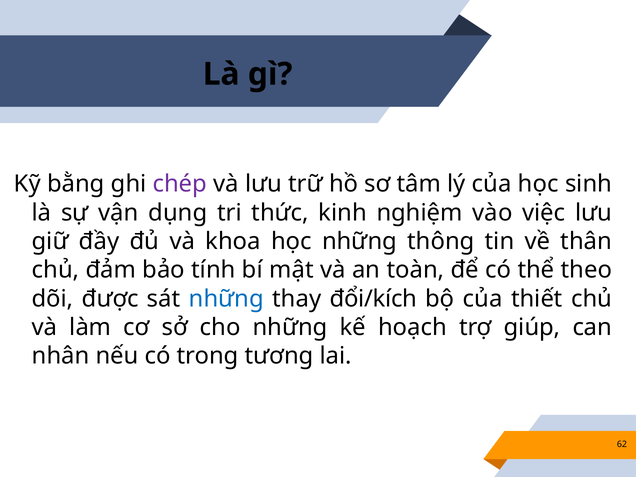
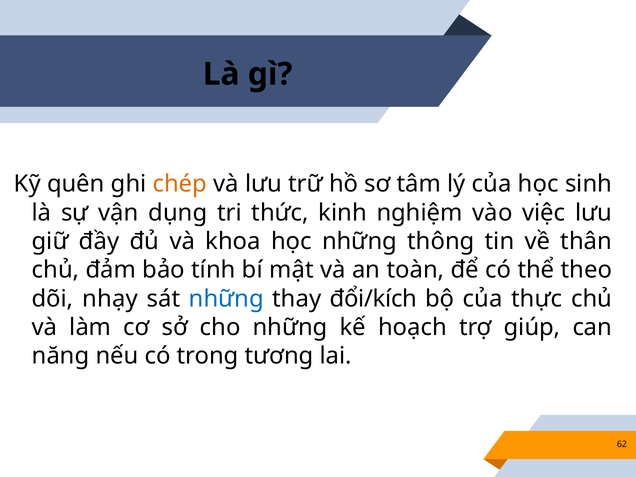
bằng: bằng -> quên (76, 184)
chép colour: purple -> orange (180, 184)
được: được -> nhạy (110, 299)
thiết: thiết -> thực (537, 299)
nhân: nhân -> năng (61, 356)
